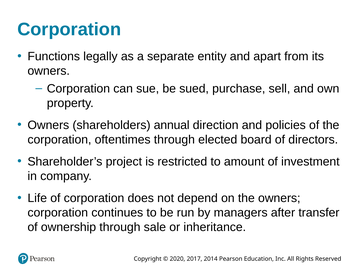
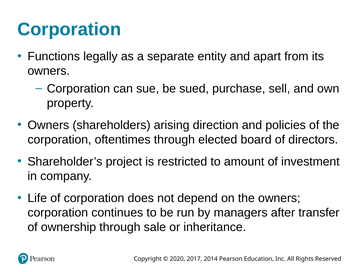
annual: annual -> arising (172, 125)
